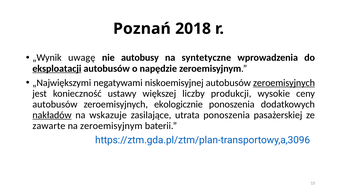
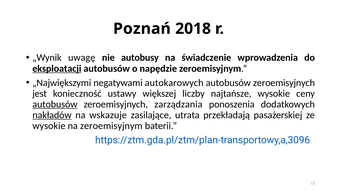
syntetyczne: syntetyczne -> świadczenie (206, 58)
niskoemisyjnej: niskoemisyjnej -> autokarowych (174, 83)
zeroemisyjnych underline: present -> none (284, 83)
produkcji: produkcji -> najtańsze (231, 93)
autobusów underline: none -> present (55, 104)
ekologicznie: ekologicznie -> zarządzania (178, 104)
utrata ponoszenia: ponoszenia -> przekładają (227, 115)
zawarte: zawarte -> wysokie (49, 126)
